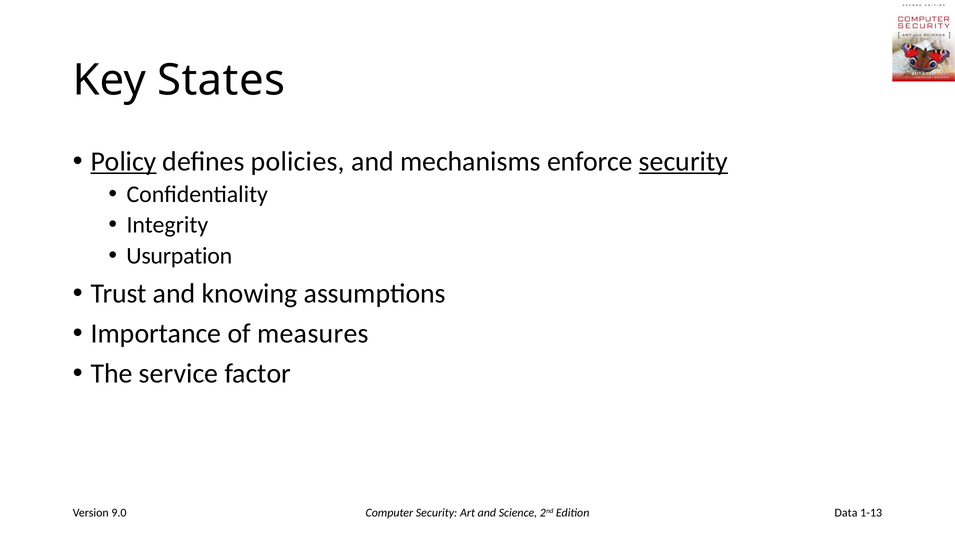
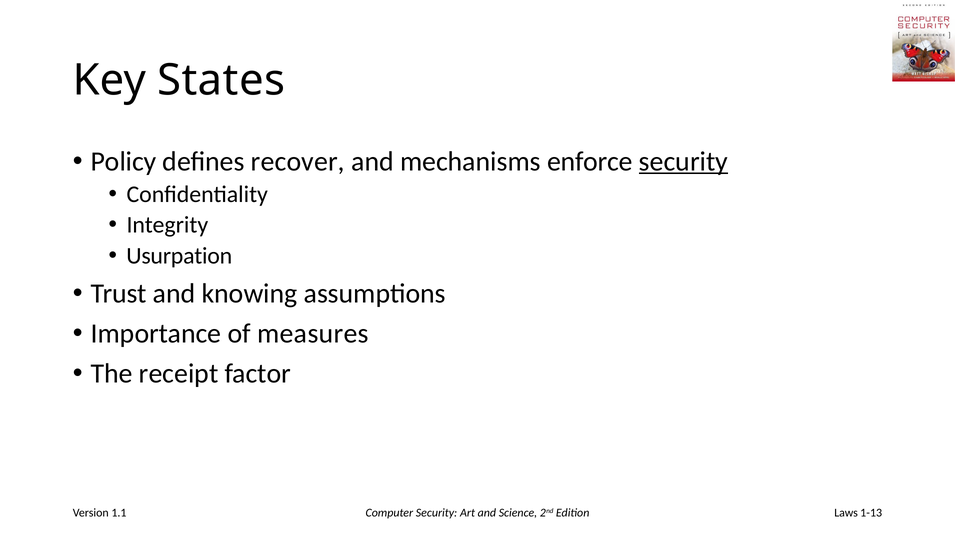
Policy underline: present -> none (124, 161)
policies: policies -> recover (298, 161)
service: service -> receipt (179, 374)
9.0: 9.0 -> 1.1 (119, 513)
Data: Data -> Laws (846, 513)
